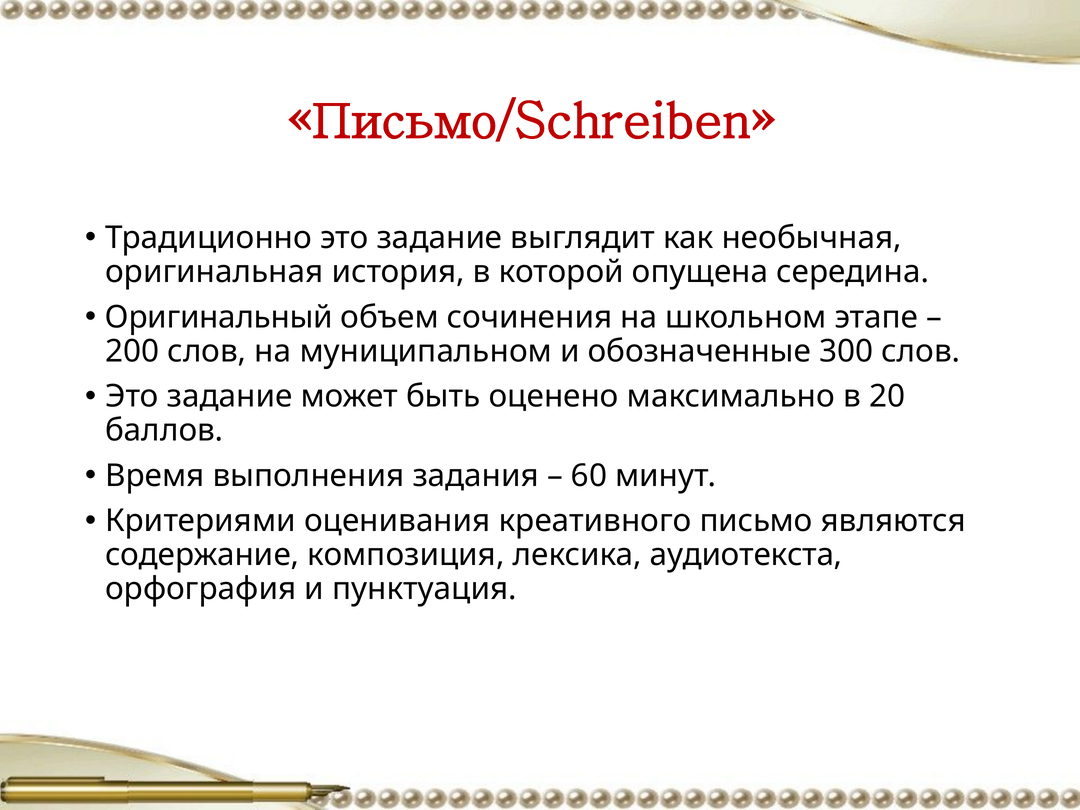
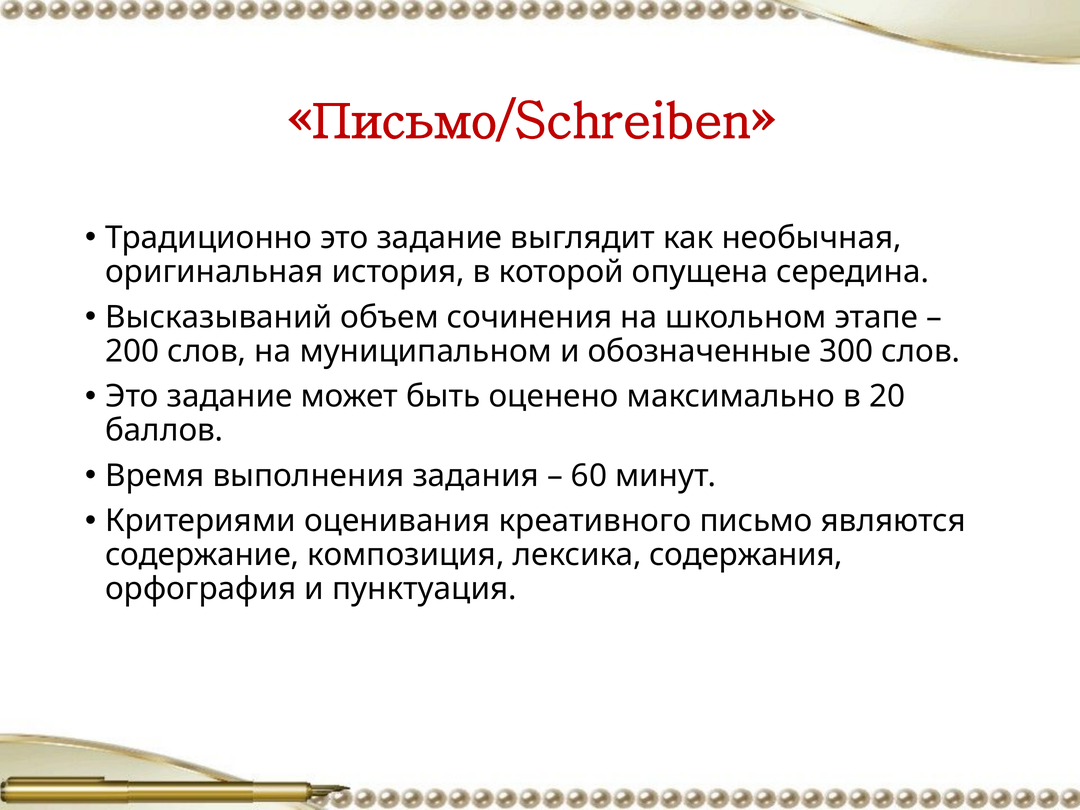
Оригинальный: Оригинальный -> Высказываний (219, 317)
аудиотекста: аудиотекста -> содержания (746, 555)
